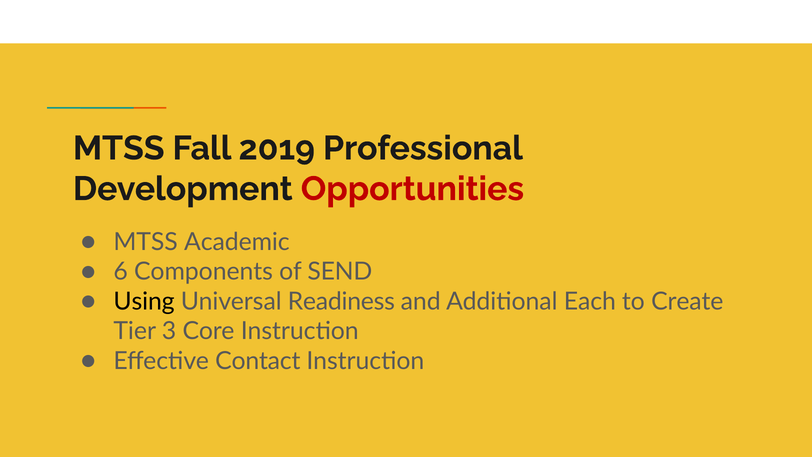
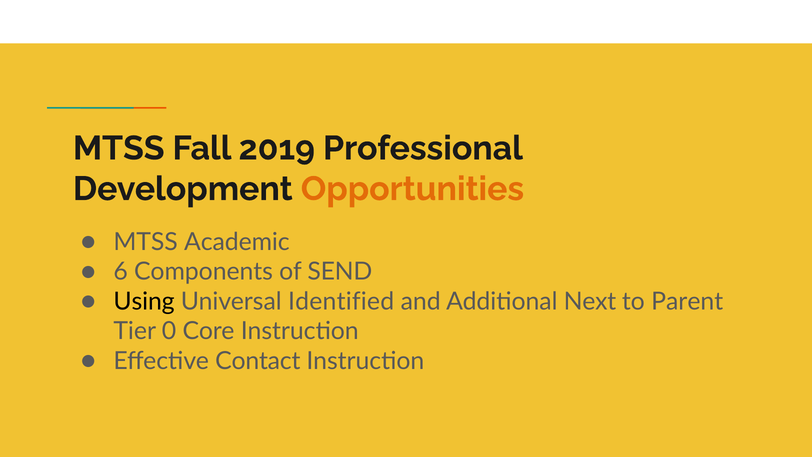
Opportunities colour: red -> orange (412, 189)
Readiness: Readiness -> Identified (341, 301)
Each: Each -> Next (590, 301)
Create: Create -> Parent (687, 301)
3: 3 -> 0 (169, 331)
